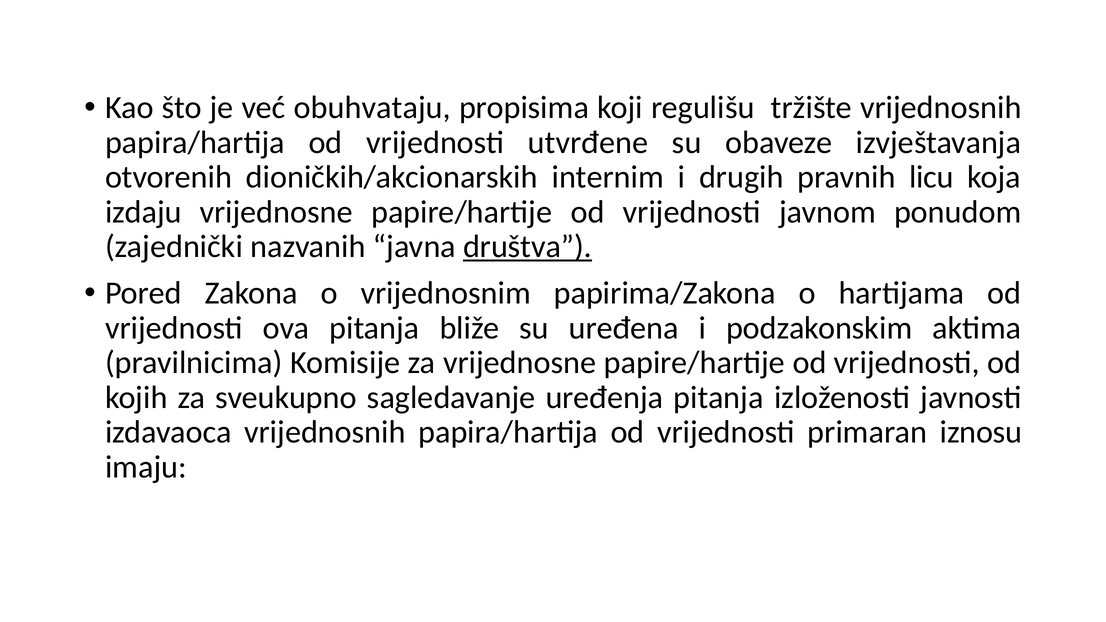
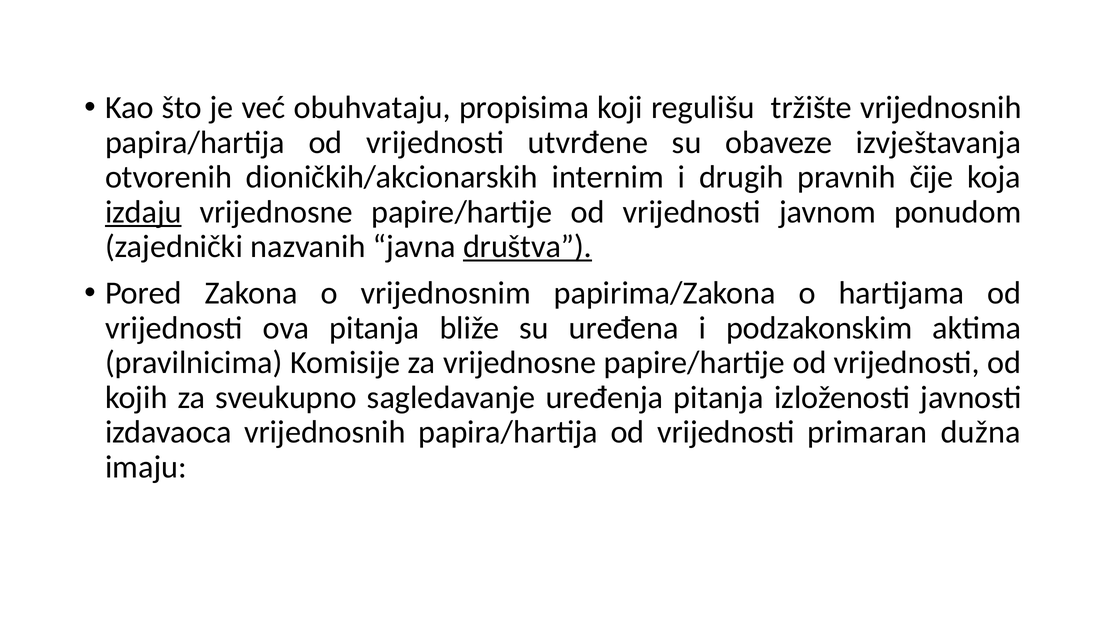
licu: licu -> čije (931, 177)
izdaju underline: none -> present (143, 212)
iznosu: iznosu -> dužna (981, 432)
